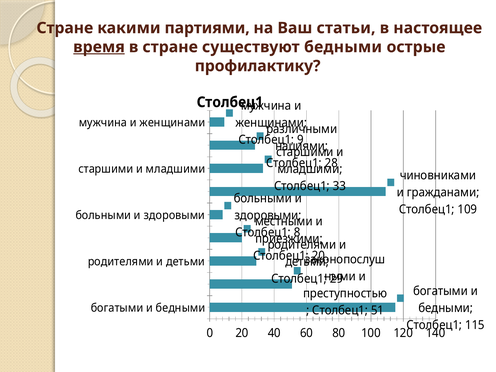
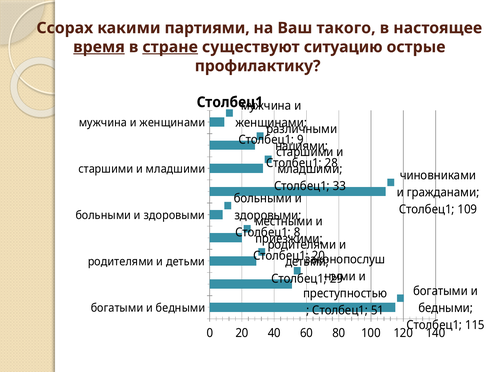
Стране: Стране -> Ссорах (65, 28)
статьи: статьи -> такого (346, 28)
стране underline: none -> present (170, 47)
существуют бедными: бедными -> ситуацию (343, 47)
